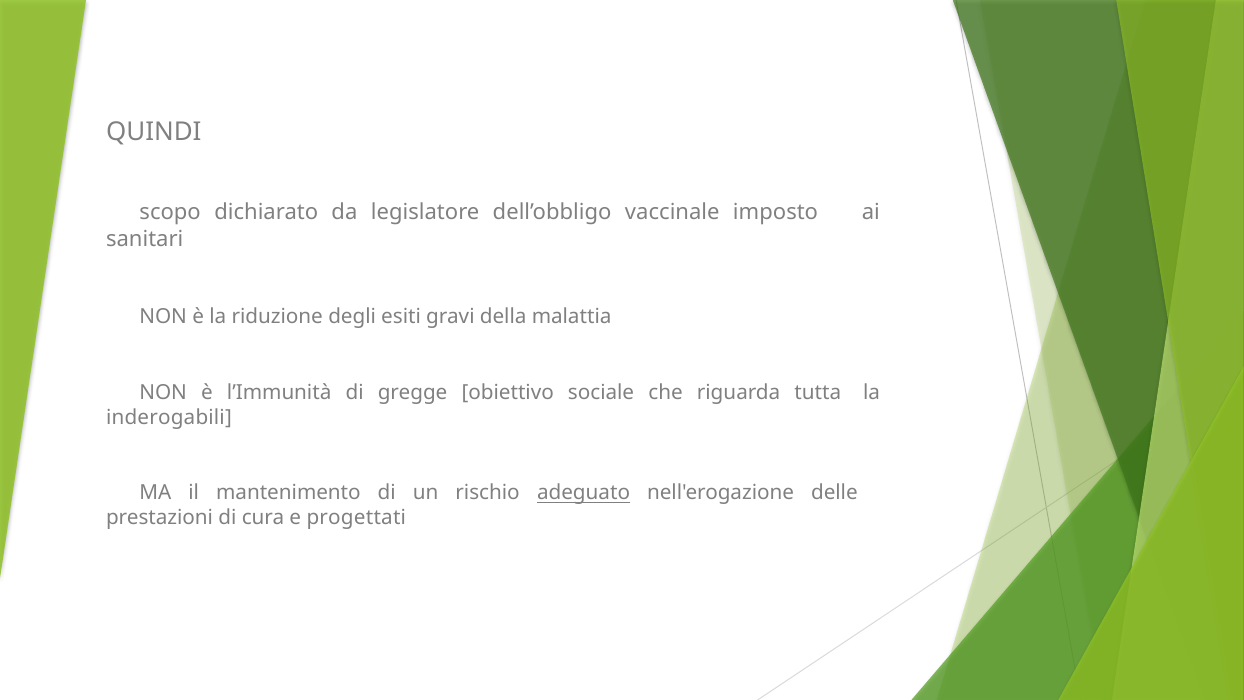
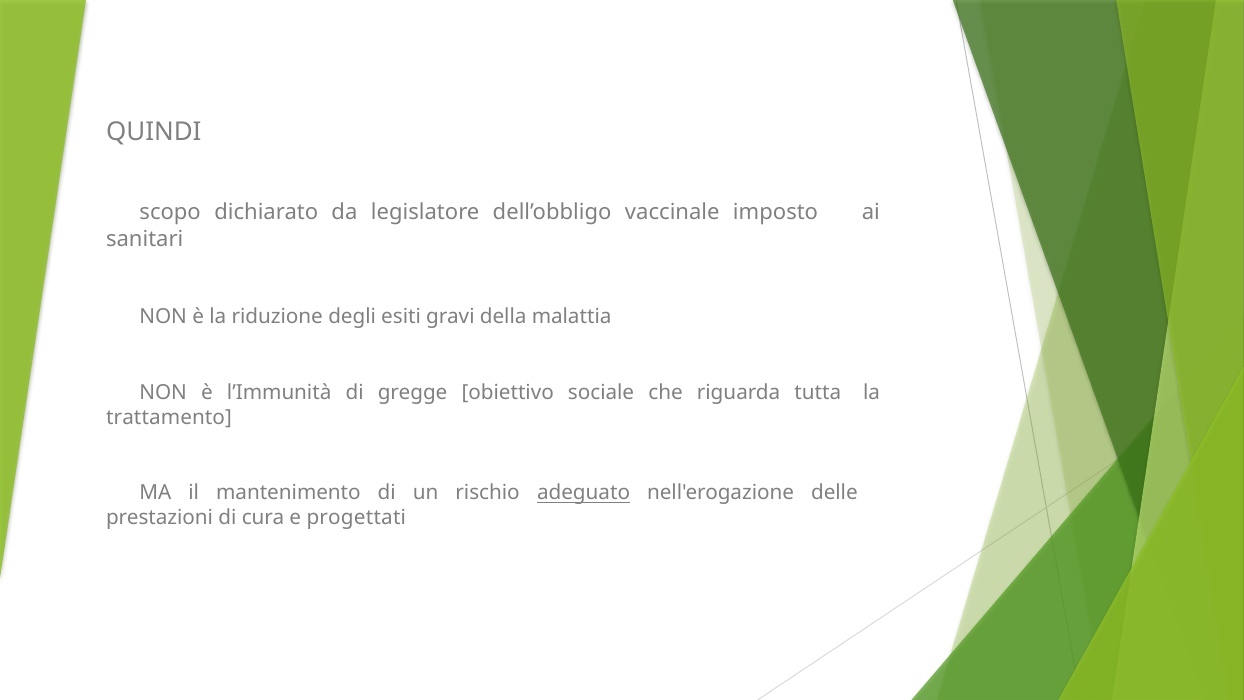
inderogabili: inderogabili -> trattamento (169, 417)
